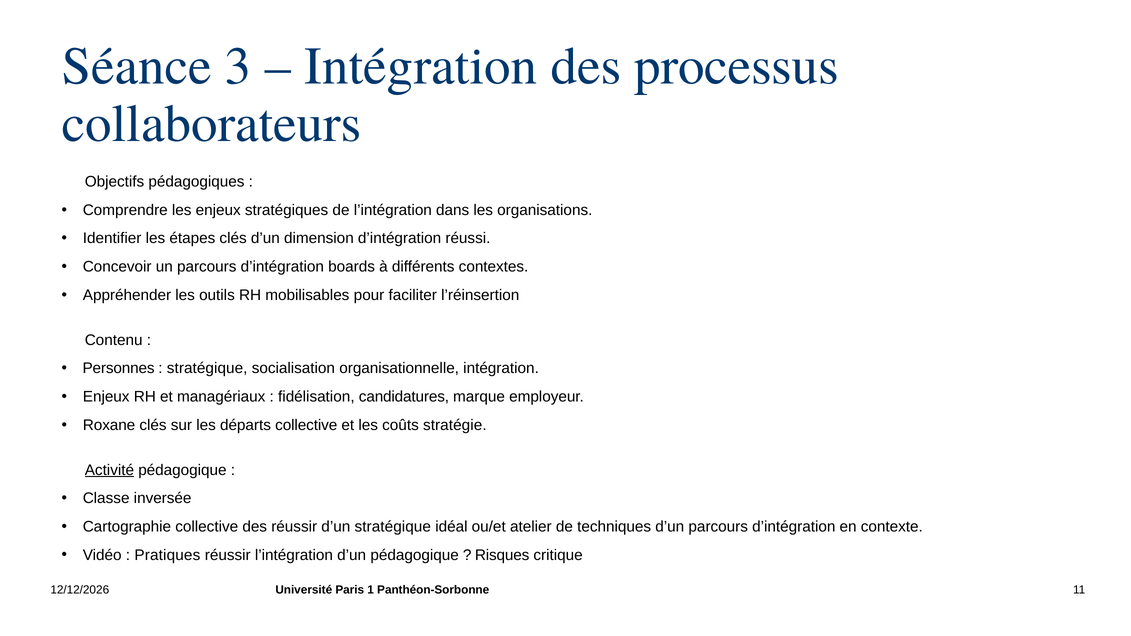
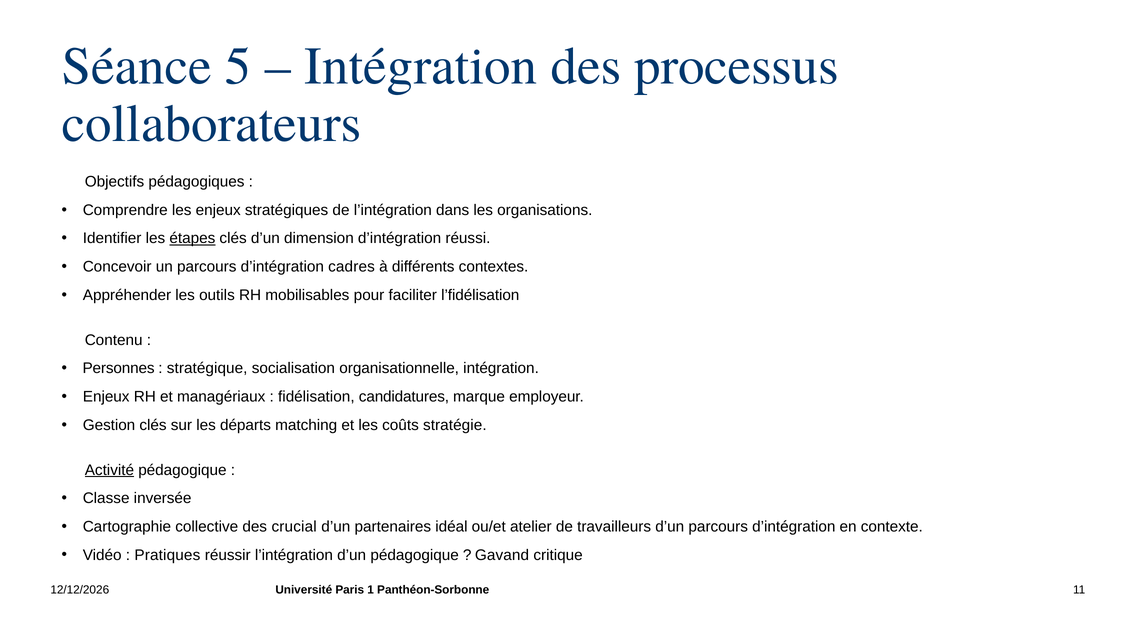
3: 3 -> 5 (238, 66)
étapes underline: none -> present (192, 238)
boards: boards -> cadres (352, 267)
l’réinsertion: l’réinsertion -> l’fidélisation (480, 295)
Roxane: Roxane -> Gestion (109, 425)
départs collective: collective -> matching (306, 425)
des réussir: réussir -> crucial (294, 527)
d’un stratégique: stratégique -> partenaires (393, 527)
techniques: techniques -> travailleurs (614, 527)
Risques: Risques -> Gavand (502, 555)
